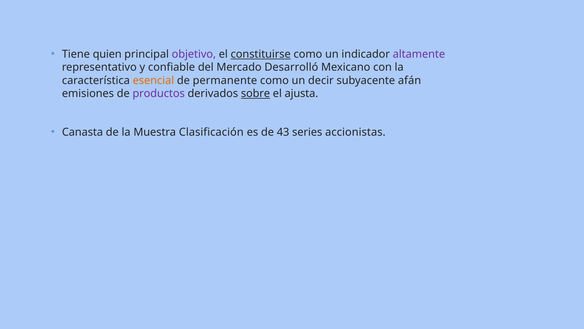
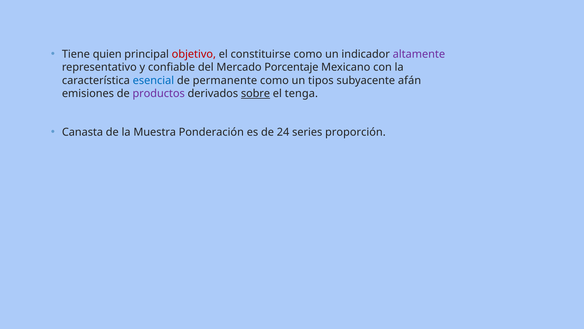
objetivo colour: purple -> red (194, 54)
constituirse underline: present -> none (261, 54)
Desarrolló: Desarrolló -> Porcentaje (291, 67)
esencial colour: orange -> blue (153, 80)
decir: decir -> tipos (321, 80)
ajusta: ajusta -> tenga (301, 93)
Clasificación: Clasificación -> Ponderación (211, 132)
43: 43 -> 24 (283, 132)
accionistas: accionistas -> proporción (355, 132)
